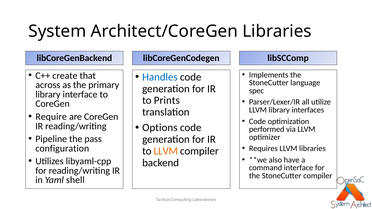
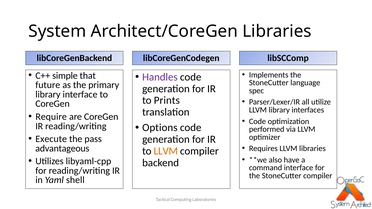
create: create -> simple (65, 76)
Handles colour: blue -> purple (160, 77)
across: across -> future (48, 85)
Pipeline: Pipeline -> Execute (51, 139)
configuration: configuration -> advantageous (62, 149)
